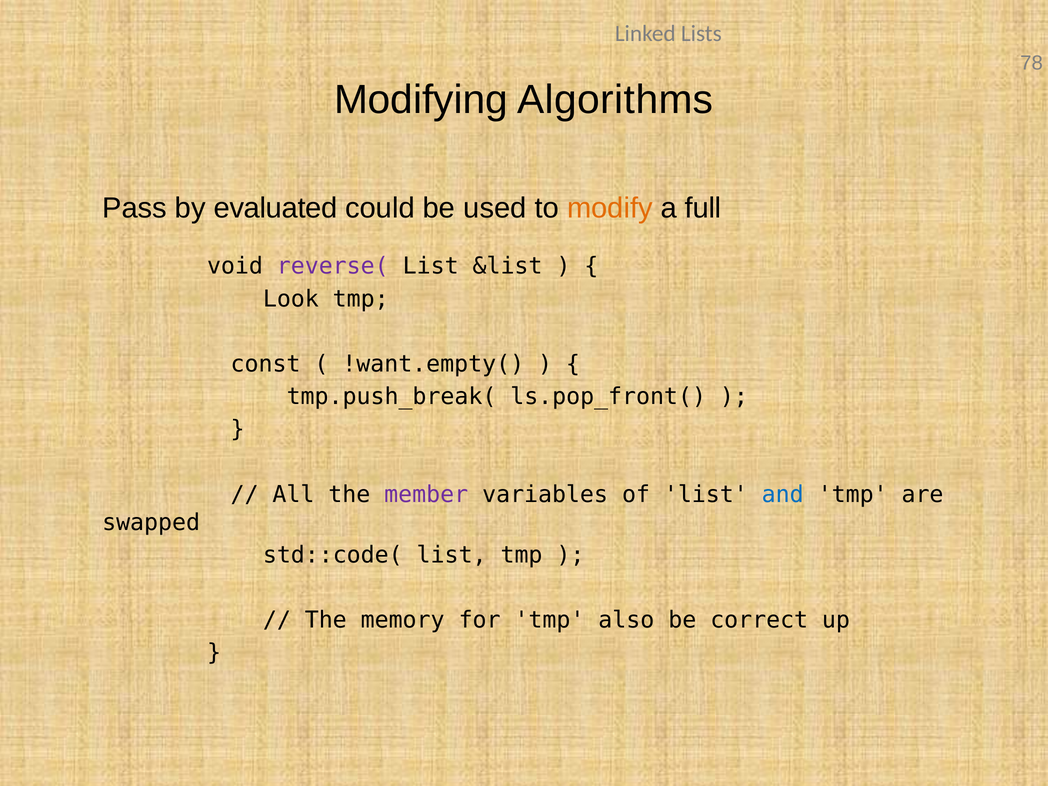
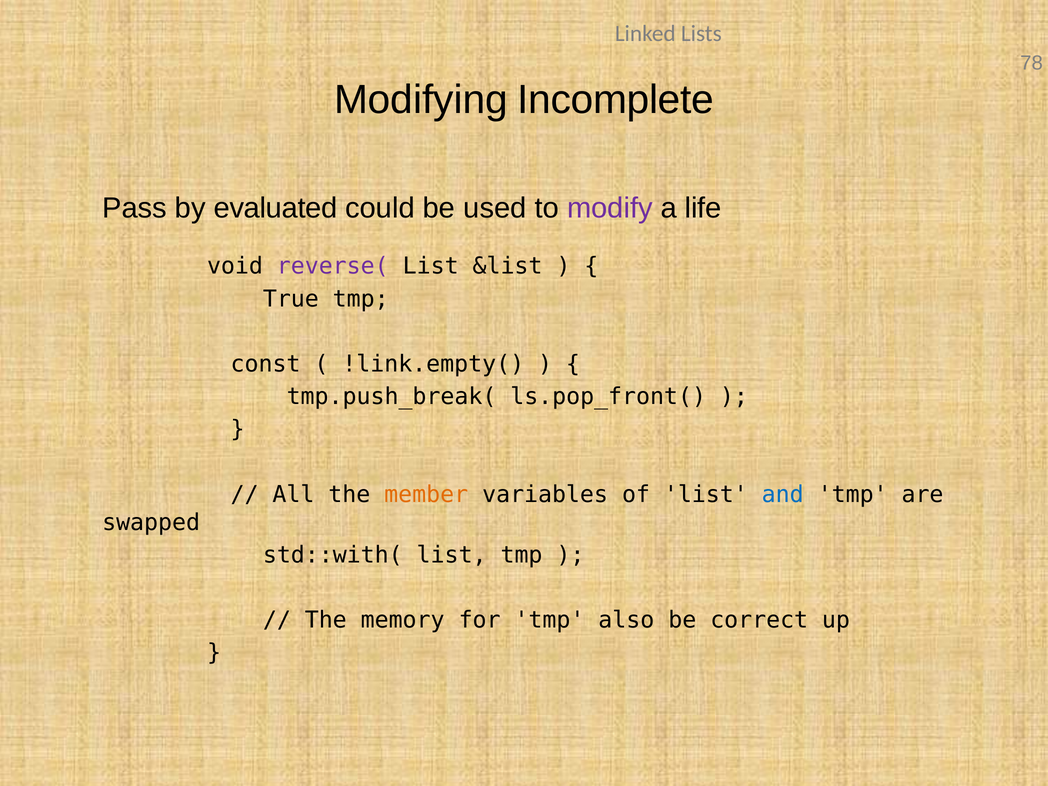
Algorithms: Algorithms -> Incomplete (616, 100)
modify colour: orange -> purple (610, 208)
full: full -> life (703, 208)
Look: Look -> True (291, 299)
!want.empty(: !want.empty( -> !link.empty( (433, 364)
member colour: purple -> orange (426, 494)
std::code(: std::code( -> std::with( (333, 555)
